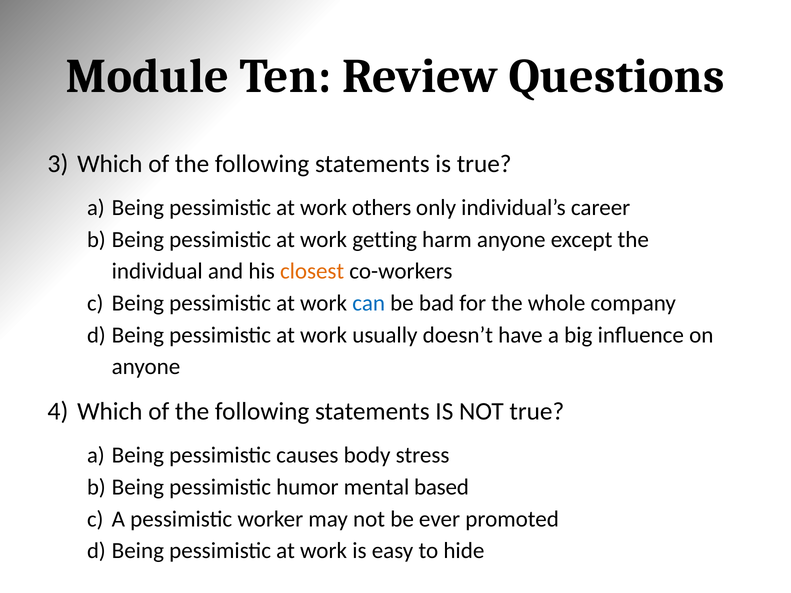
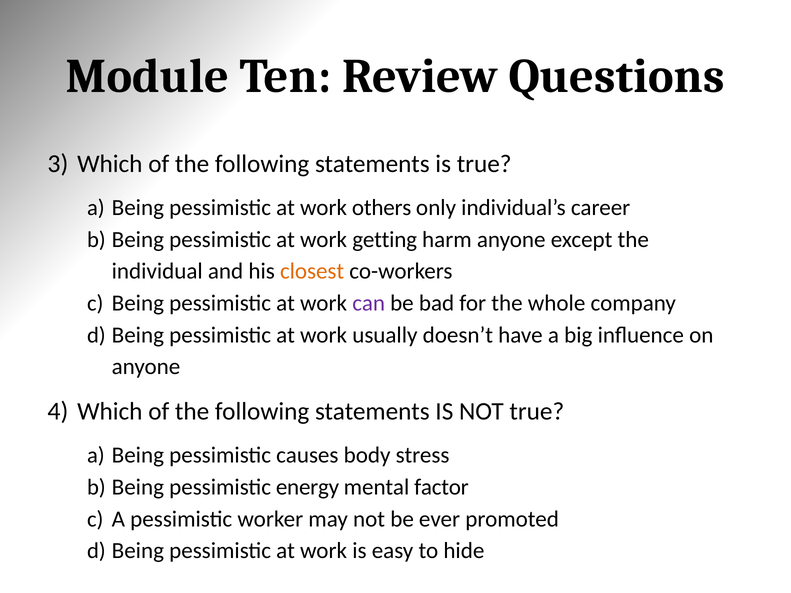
can colour: blue -> purple (369, 303)
humor: humor -> energy (307, 487)
based: based -> factor (441, 487)
